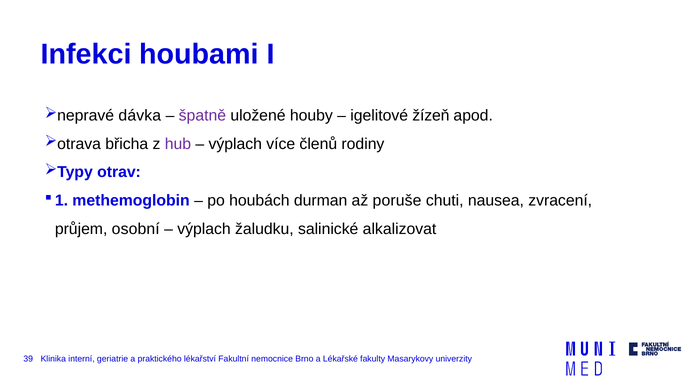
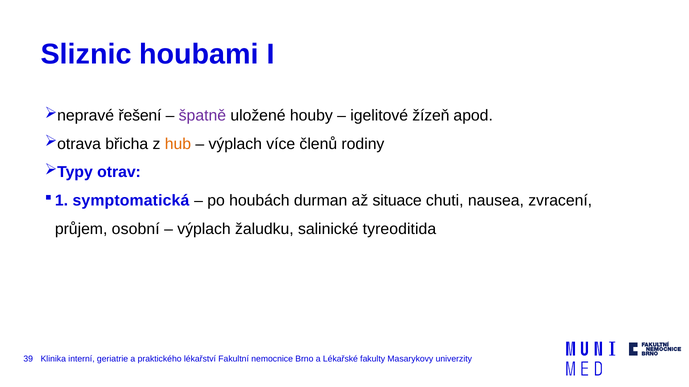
Infekci: Infekci -> Sliznic (86, 54)
dávka: dávka -> řešení (140, 116)
hub colour: purple -> orange (178, 144)
methemoglobin: methemoglobin -> symptomatická (131, 201)
poruše: poruše -> situace (397, 201)
alkalizovat: alkalizovat -> tyreoditida (399, 229)
